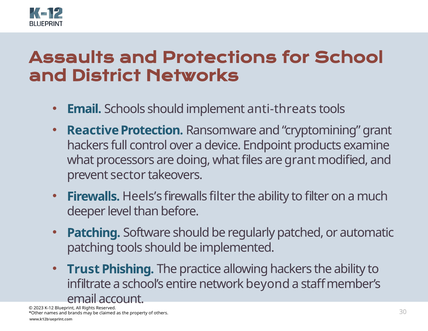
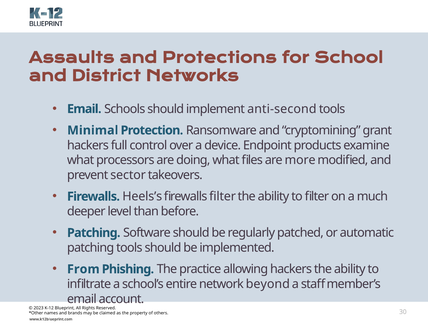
anti-threats: anti-threats -> anti-second (282, 109)
Reactive: Reactive -> Minimal (93, 130)
are grant: grant -> more (300, 160)
Trust: Trust -> From (83, 269)
